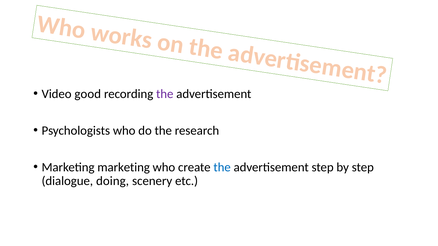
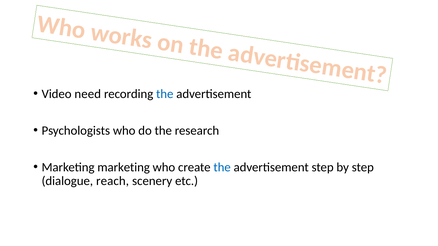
good: good -> need (88, 94)
the colour: purple -> blue (165, 94)
doing: doing -> reach (113, 181)
